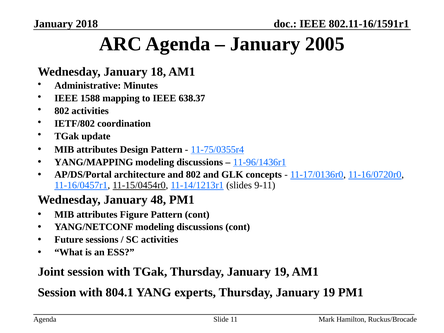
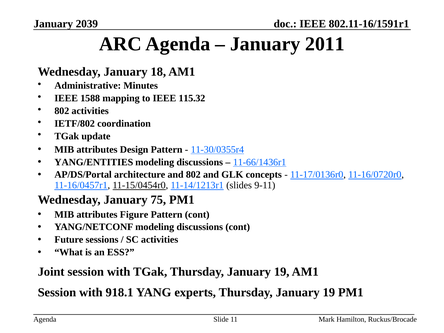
2018: 2018 -> 2039 (87, 24)
2005: 2005 -> 2011 (325, 44)
638.37: 638.37 -> 115.32 (192, 98)
11-75/0355r4: 11-75/0355r4 -> 11-30/0355r4 (217, 149)
YANG/MAPPING: YANG/MAPPING -> YANG/ENTITIES (94, 162)
11-96/1436r1: 11-96/1436r1 -> 11-66/1436r1 (260, 162)
48: 48 -> 75 (158, 200)
804.1: 804.1 -> 918.1 (120, 292)
